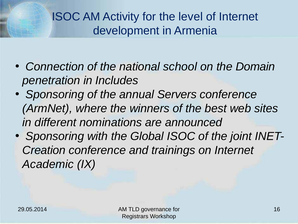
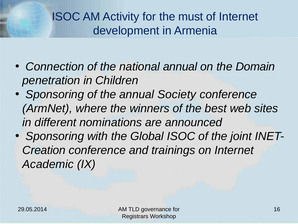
level: level -> must (191, 17)
national school: school -> annual (180, 66)
Includes: Includes -> Children (117, 80)
Servers: Servers -> Society (177, 94)
